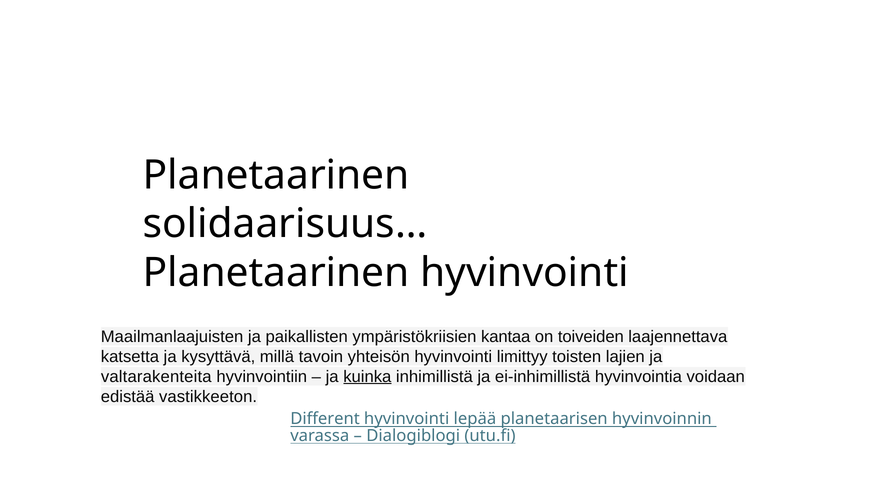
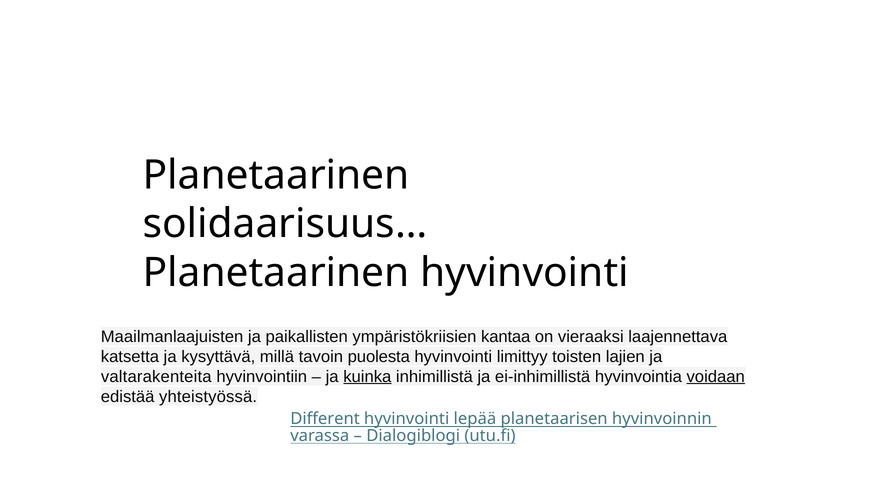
toiveiden: toiveiden -> vieraaksi (591, 337)
yhteisön: yhteisön -> puolesta (379, 357)
voidaan underline: none -> present (716, 377)
vastikkeeton: vastikkeeton -> yhteistyössä (208, 397)
